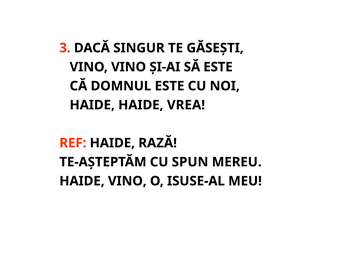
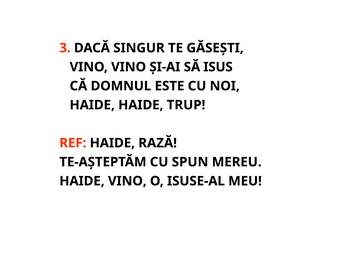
SĂ ESTE: ESTE -> ISUS (218, 67)
VREA: VREA -> TRUP (186, 105)
